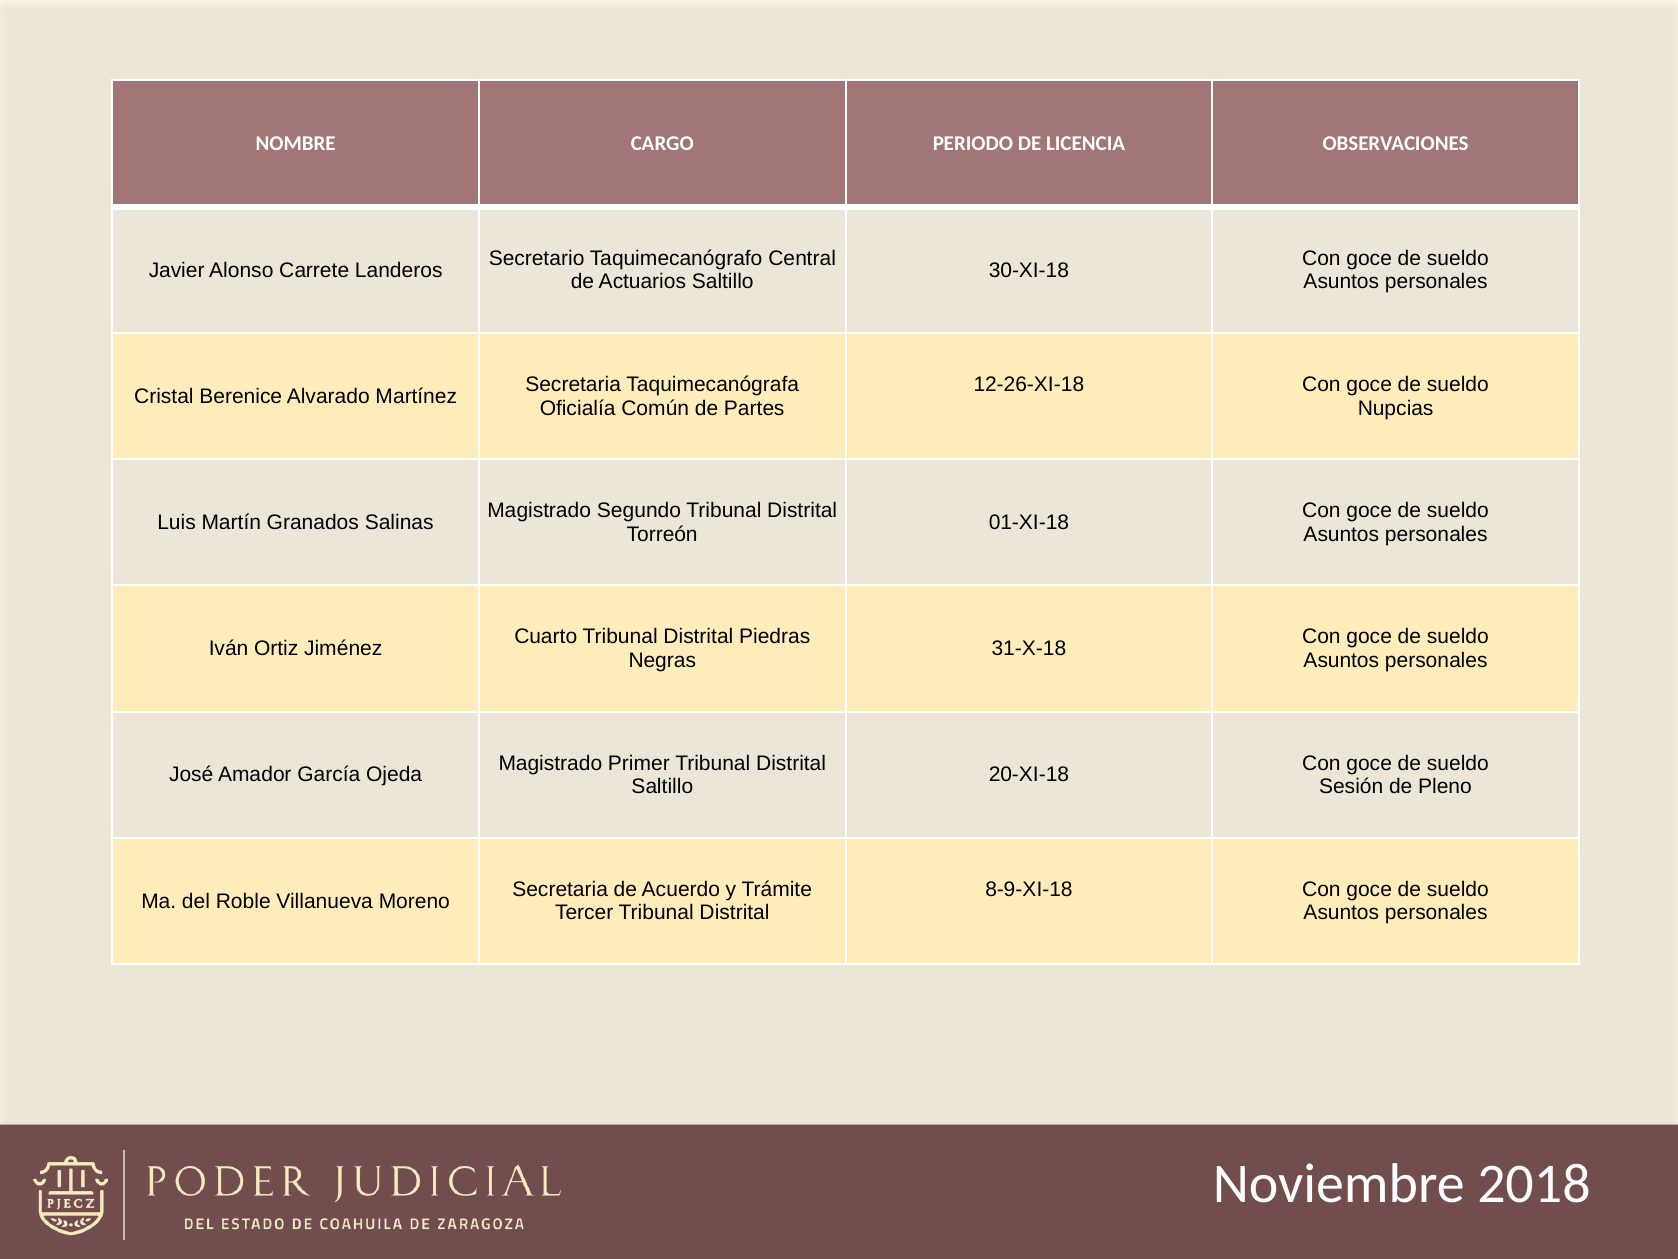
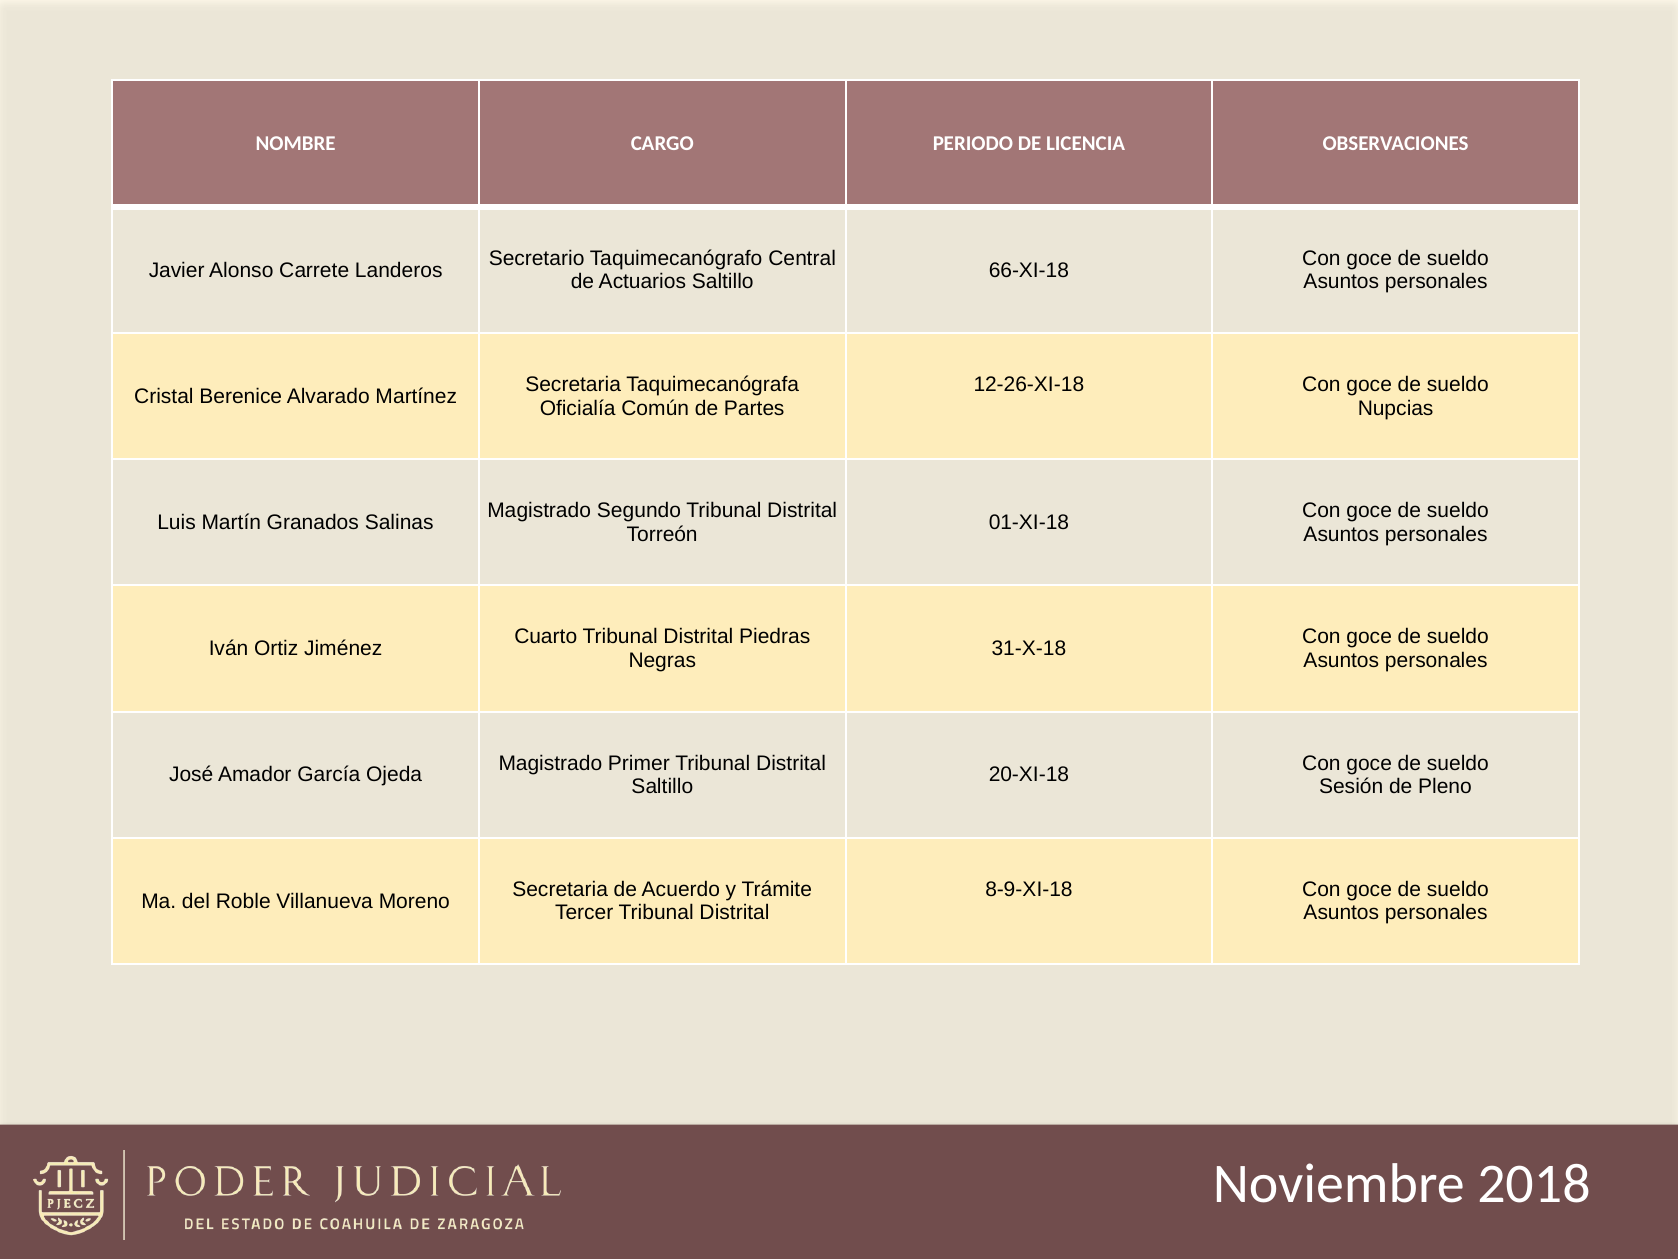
30-XI-18: 30-XI-18 -> 66-XI-18 (1029, 270)
